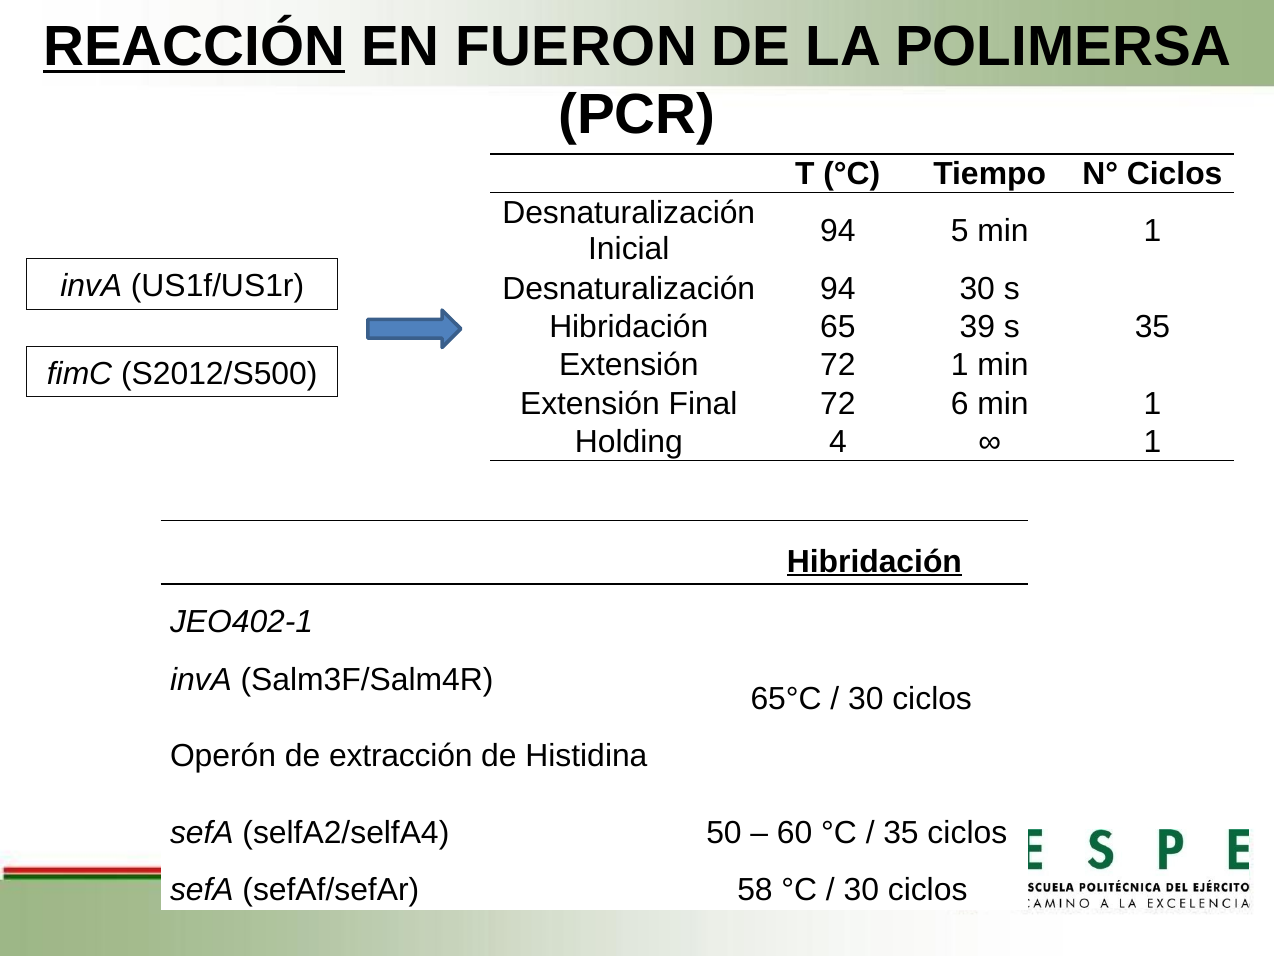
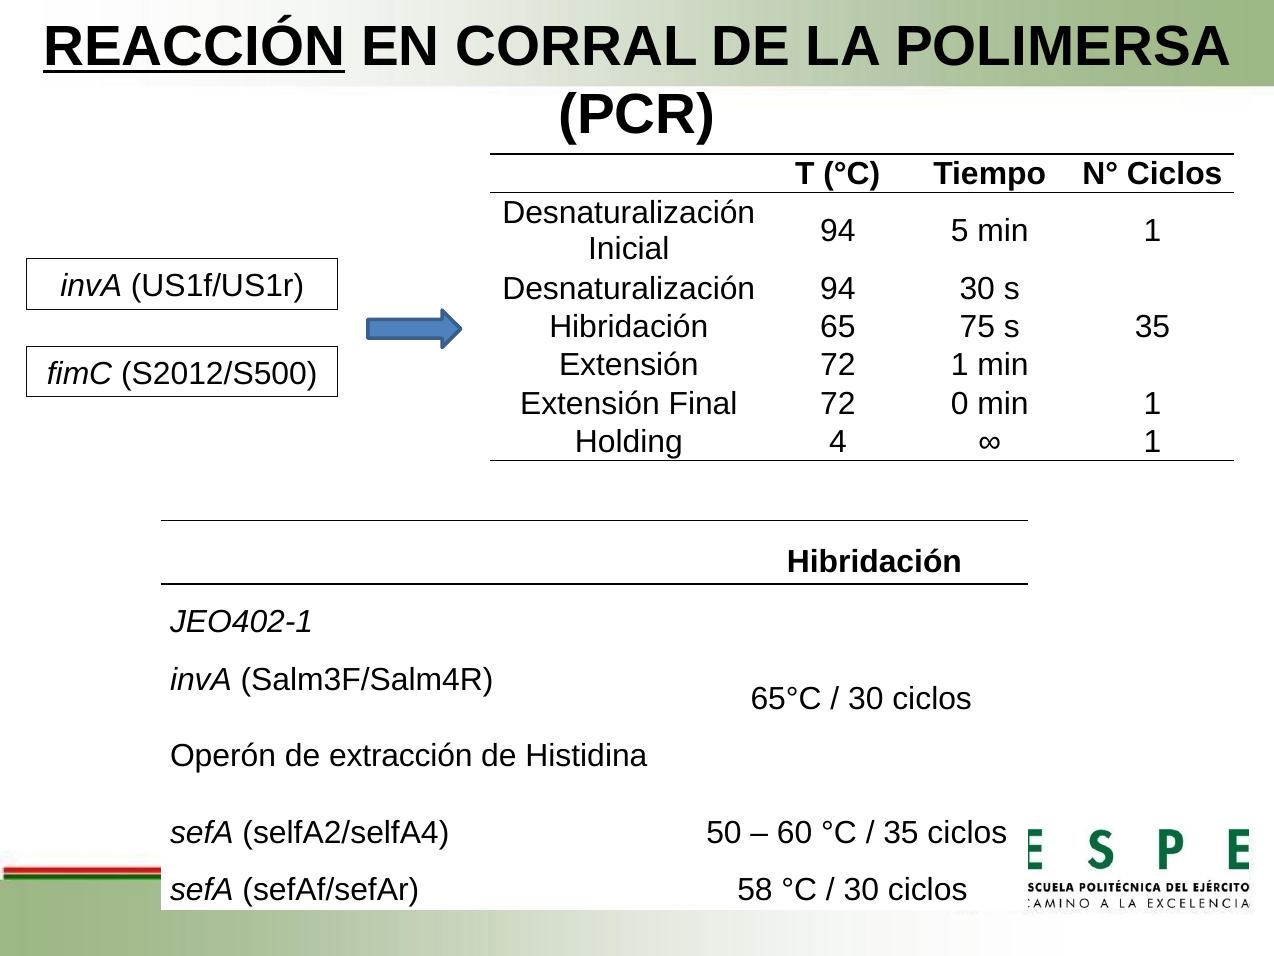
FUERON: FUERON -> CORRAL (577, 47)
39: 39 -> 75 (977, 327)
6: 6 -> 0 (960, 403)
Hibridación underline: present -> none (874, 561)
